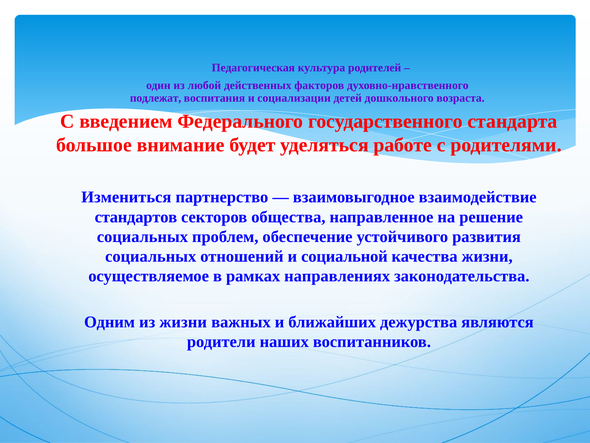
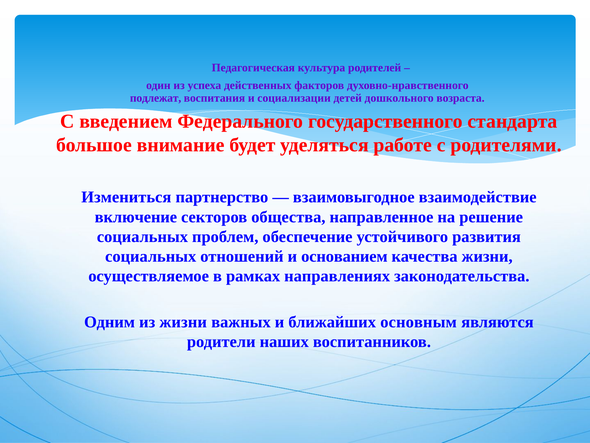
любой: любой -> успеха (204, 85)
стандартов: стандартов -> включение (136, 217)
социальной: социальной -> основанием (344, 256)
дежурства: дежурства -> основным (419, 322)
